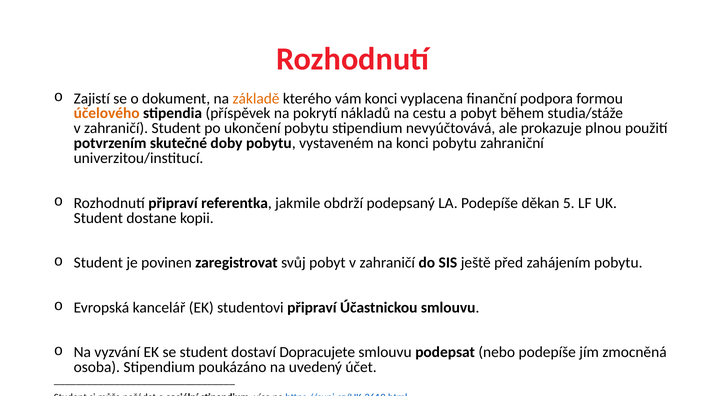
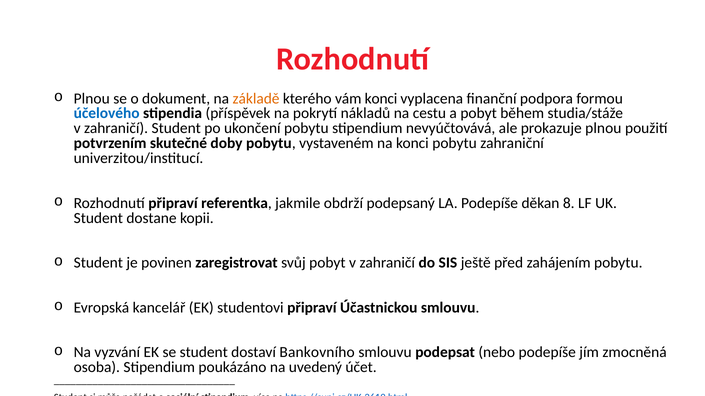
o Zajistí: Zajistí -> Plnou (92, 99)
účelového colour: orange -> blue (107, 114)
5: 5 -> 8 (569, 203)
Dopracujete: Dopracujete -> Bankovního (317, 353)
